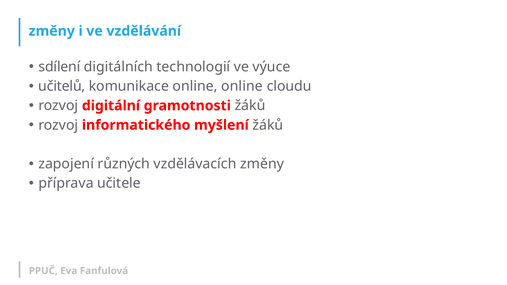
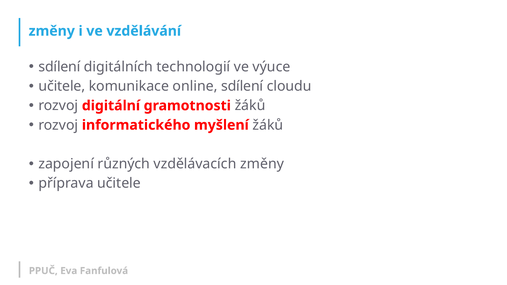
učitelů: učitelů -> učitele (62, 86)
online online: online -> sdílení (242, 86)
